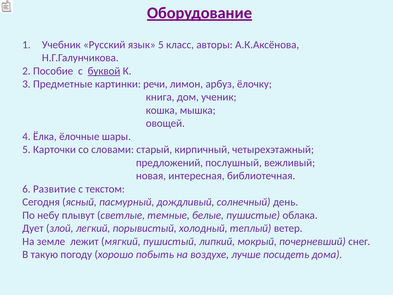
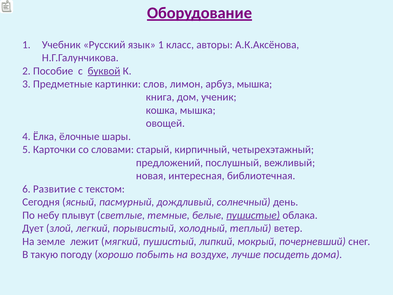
язык 5: 5 -> 1 (161, 45)
речи: речи -> слов (155, 84)
арбуз ёлочку: ёлочку -> мышка (254, 84)
пушистые underline: none -> present (253, 215)
